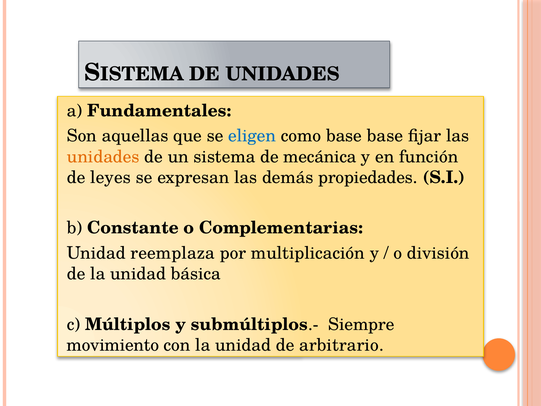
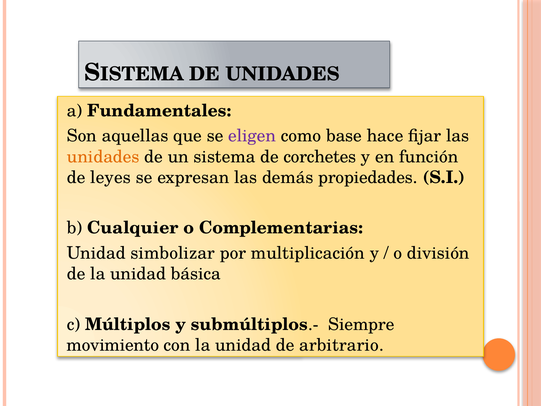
eligen colour: blue -> purple (252, 136)
base base: base -> hace (385, 136)
mecánica: mecánica -> corchetes (320, 157)
Constante: Constante -> Cualquier (133, 228)
reemplaza: reemplaza -> simbolizar (173, 253)
